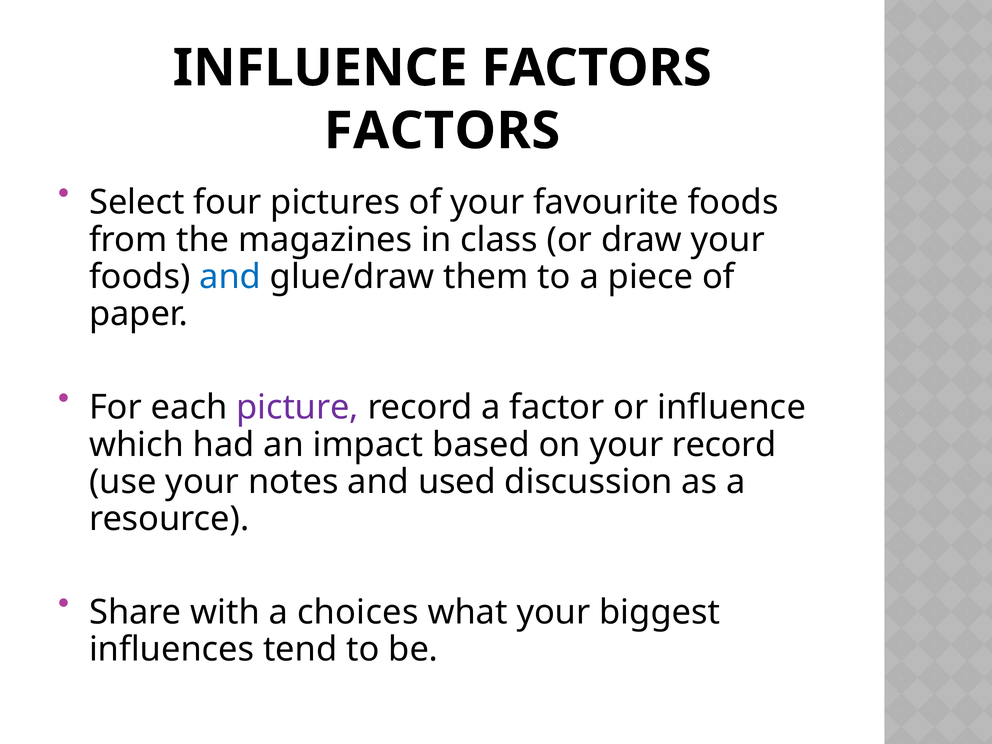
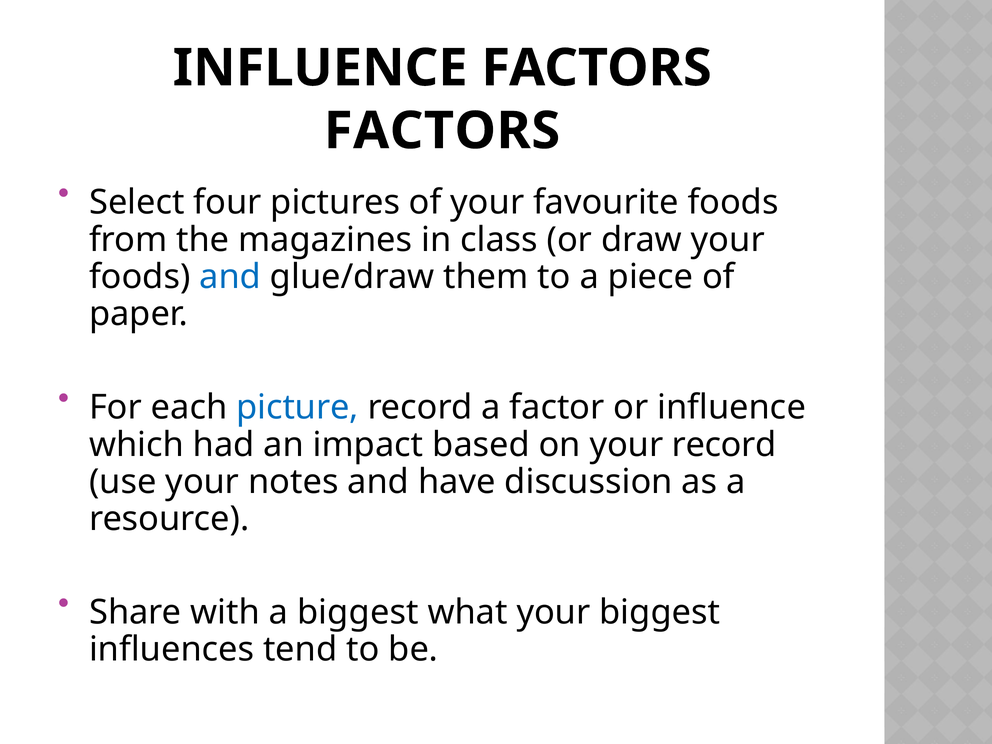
picture colour: purple -> blue (297, 407)
used: used -> have (457, 482)
a choices: choices -> biggest (358, 612)
